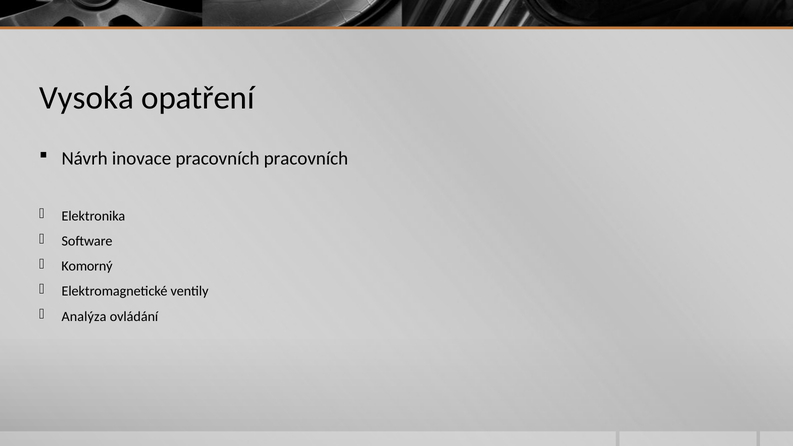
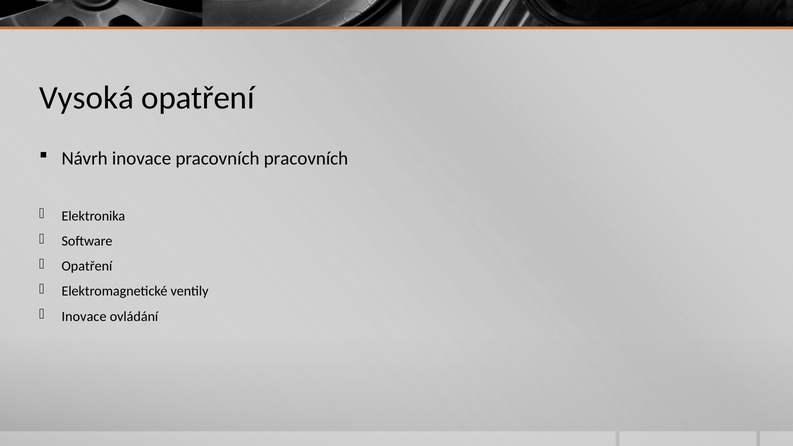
Komorný: Komorný -> Opatření (87, 266)
Analýza: Analýza -> Inovace (84, 316)
